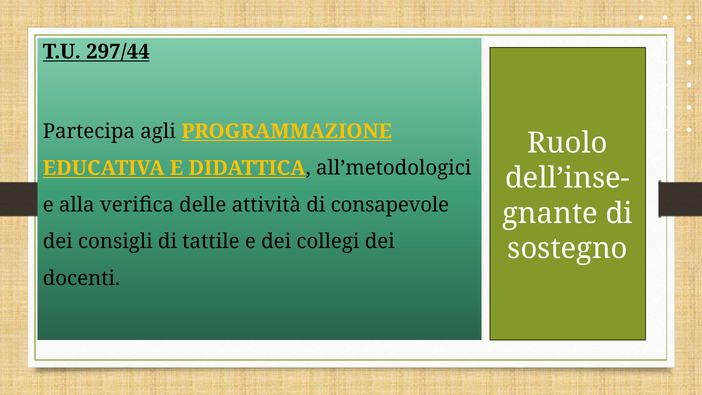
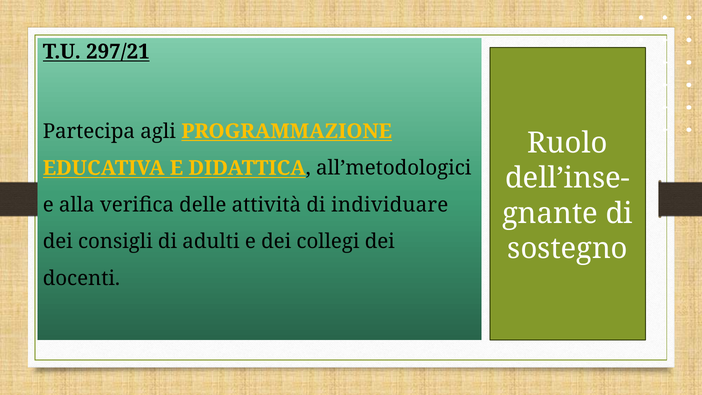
297/44: 297/44 -> 297/21 (118, 52)
consapevole: consapevole -> individuare (390, 205)
tattile: tattile -> adulti (211, 242)
